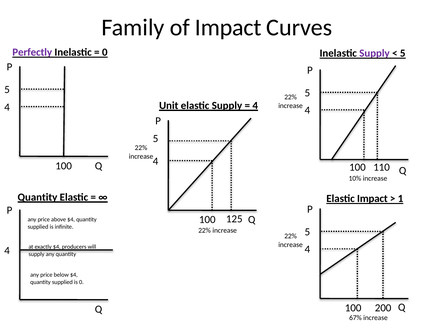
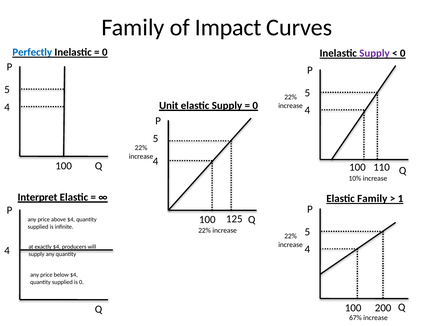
Perfectly colour: purple -> blue (32, 52)
5: 5 -> 0 (403, 53)
4: 4 -> 0 (255, 105)
Quantity: Quantity -> Interpret (38, 197)
Elastic Impact: Impact -> Family (372, 198)
